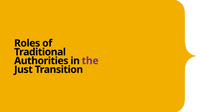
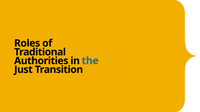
the colour: purple -> blue (90, 61)
